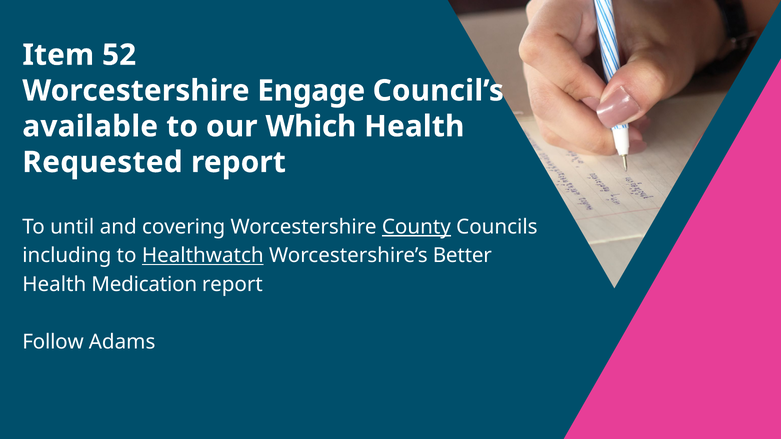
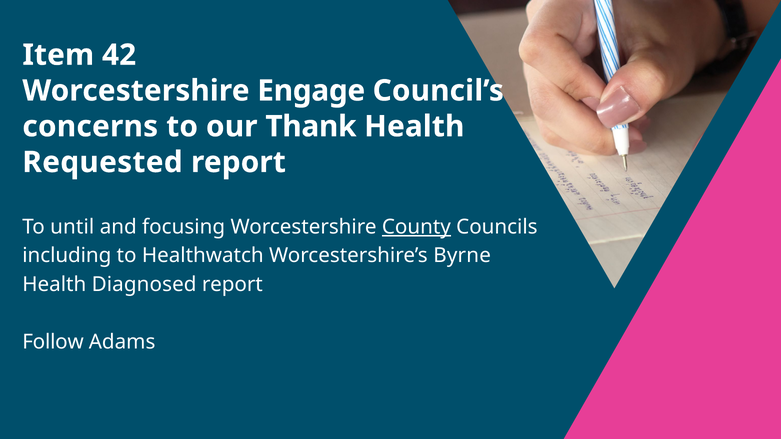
52: 52 -> 42 (119, 55)
available: available -> concerns (90, 127)
Which: Which -> Thank (311, 127)
covering: covering -> focusing (184, 227)
Healthwatch underline: present -> none (203, 256)
Better: Better -> Byrne (462, 256)
Medication: Medication -> Diagnosed (144, 285)
